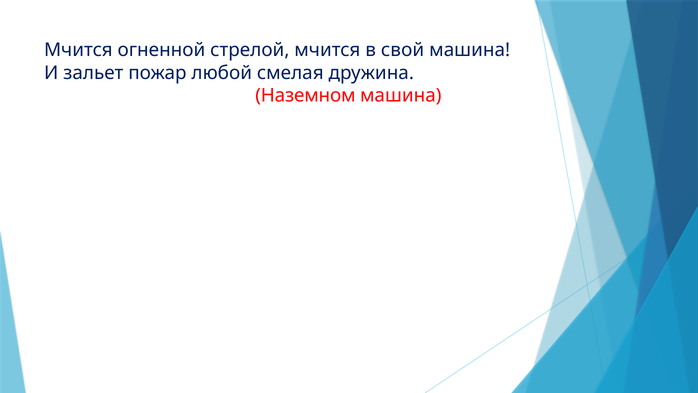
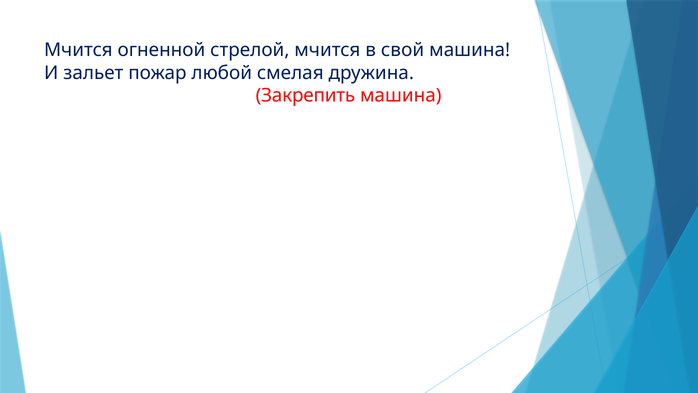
Наземном: Наземном -> Закрепить (305, 96)
